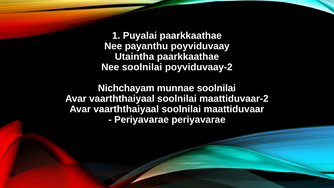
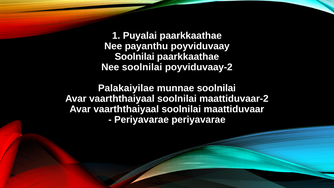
Utaintha: Utaintha -> Soolnilai (135, 57)
Nichchayam: Nichchayam -> Palakaiyilae (126, 88)
